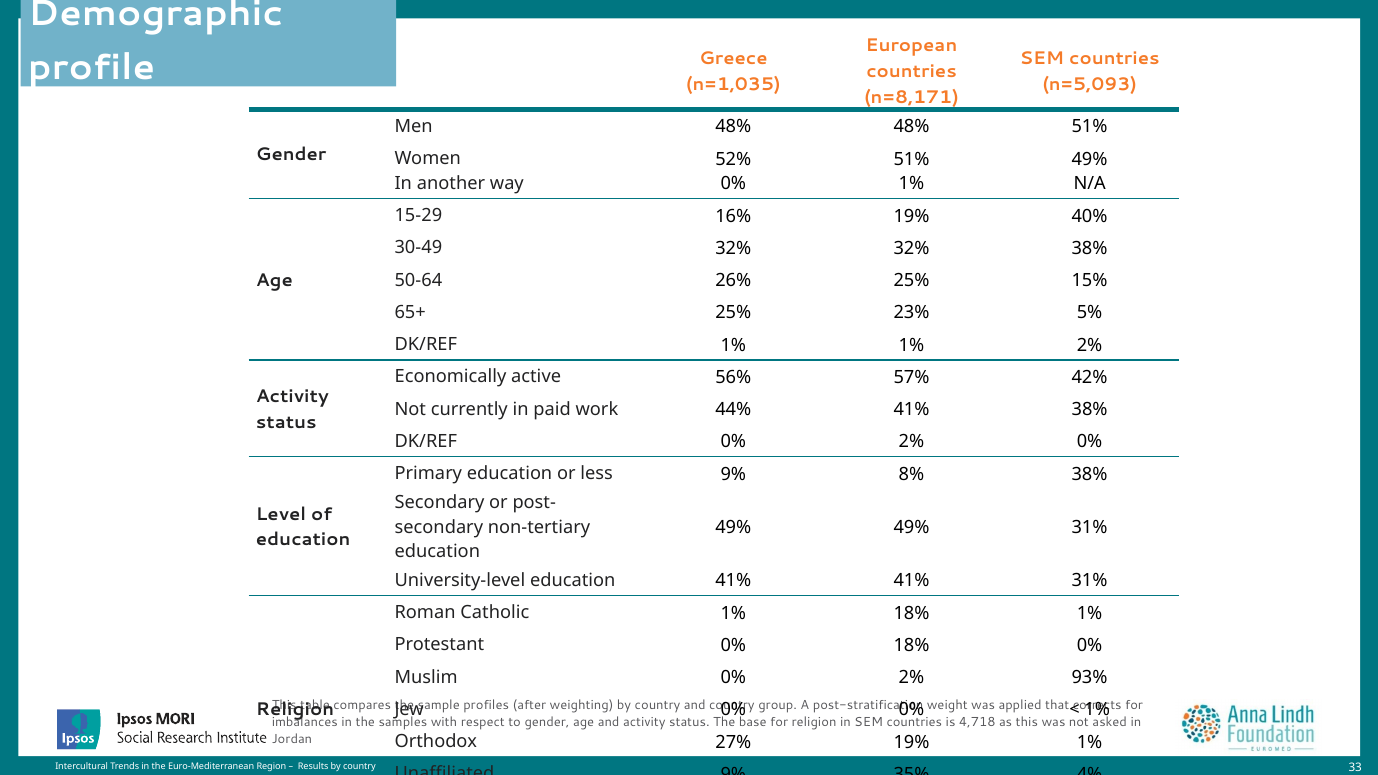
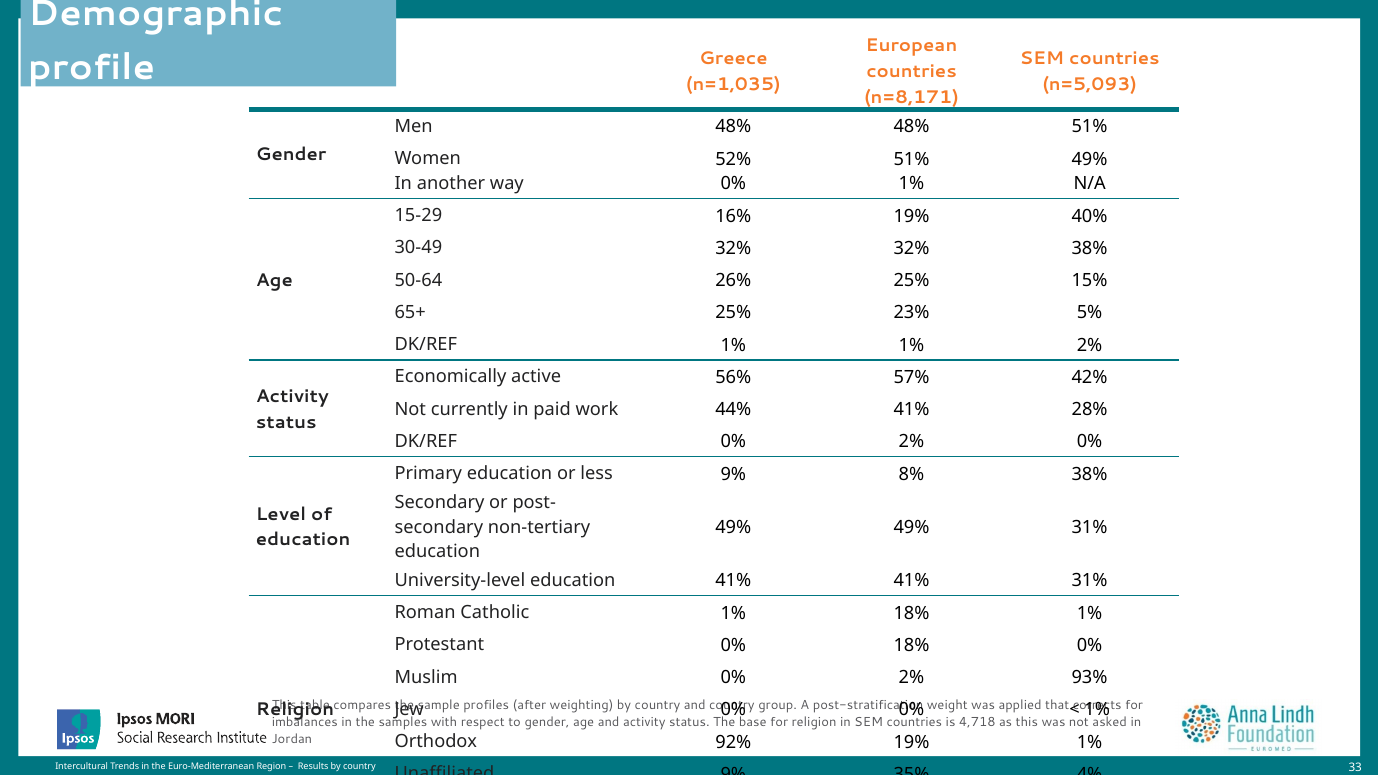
41% 38%: 38% -> 28% (1090, 410)
27%: 27% -> 92% (733, 742)
